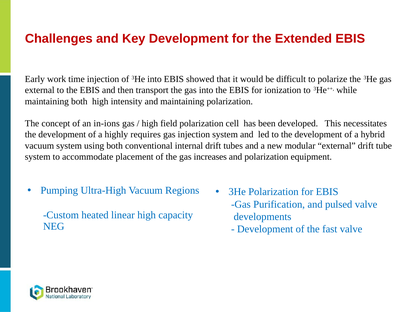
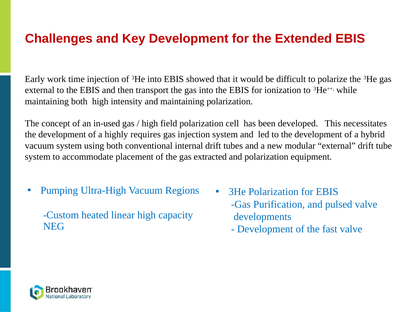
in-ions: in-ions -> in-used (107, 124)
increases: increases -> extracted (210, 157)
